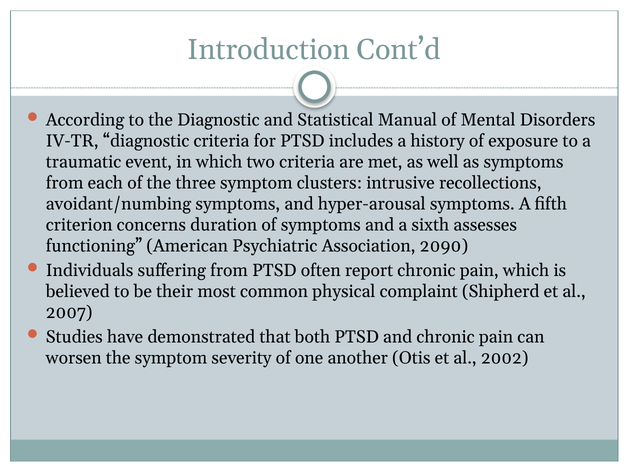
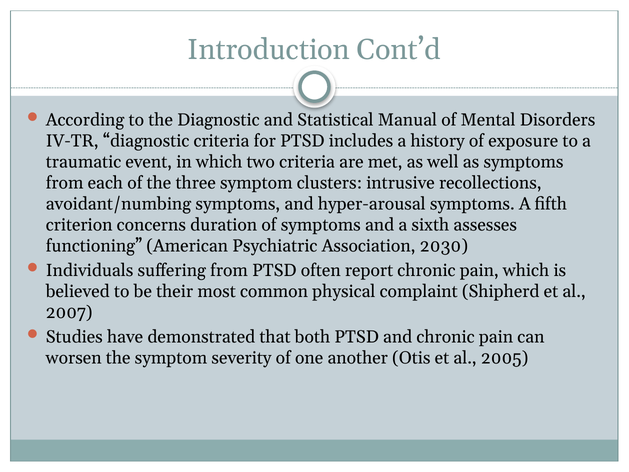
2090: 2090 -> 2030 (444, 246)
2002: 2002 -> 2005 (505, 358)
